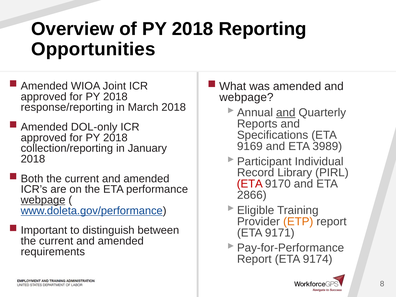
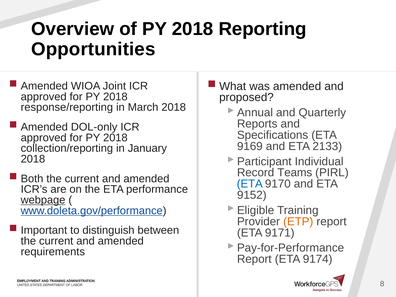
webpage: webpage -> proposed (246, 97)
and underline: present -> none (286, 113)
3989: 3989 -> 2133 (327, 146)
Library: Library -> Teams (295, 173)
ETA colour: red -> blue (250, 184)
2866: 2866 -> 9152 (252, 195)
